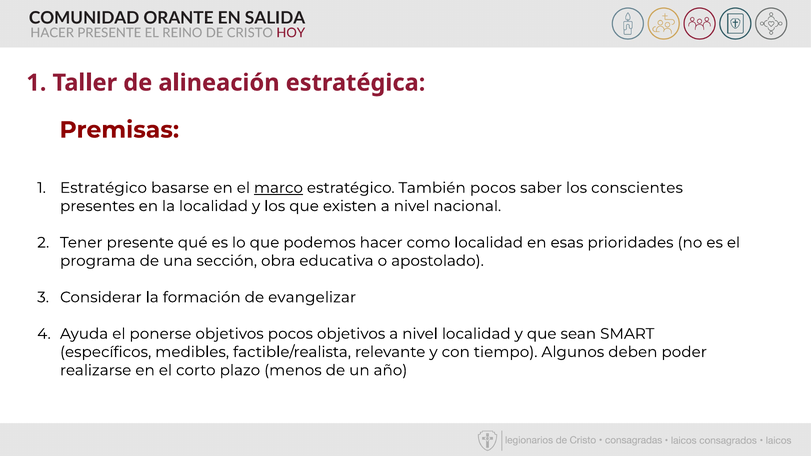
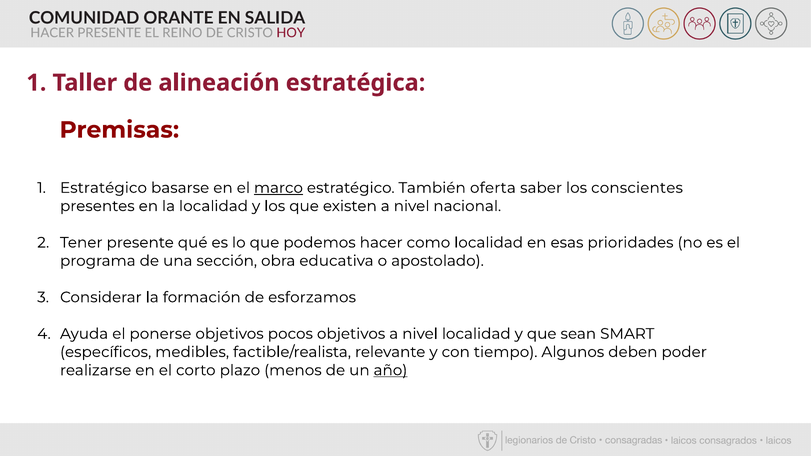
También pocos: pocos -> oferta (493, 188)
evangelizar: evangelizar -> esforzamos (312, 297)
año underline: none -> present (390, 370)
